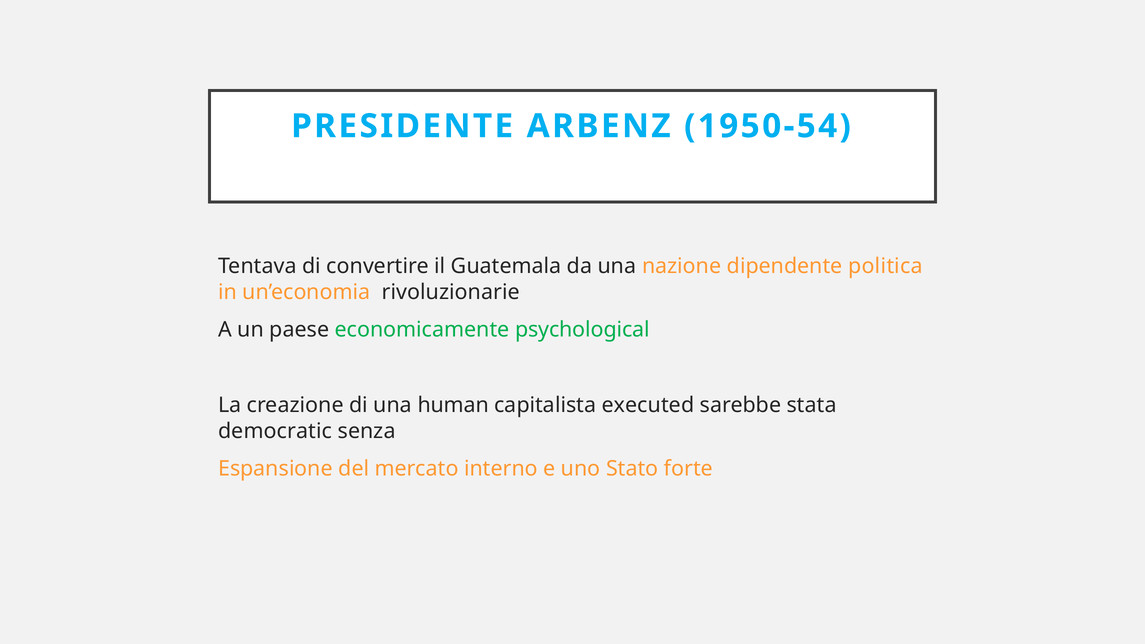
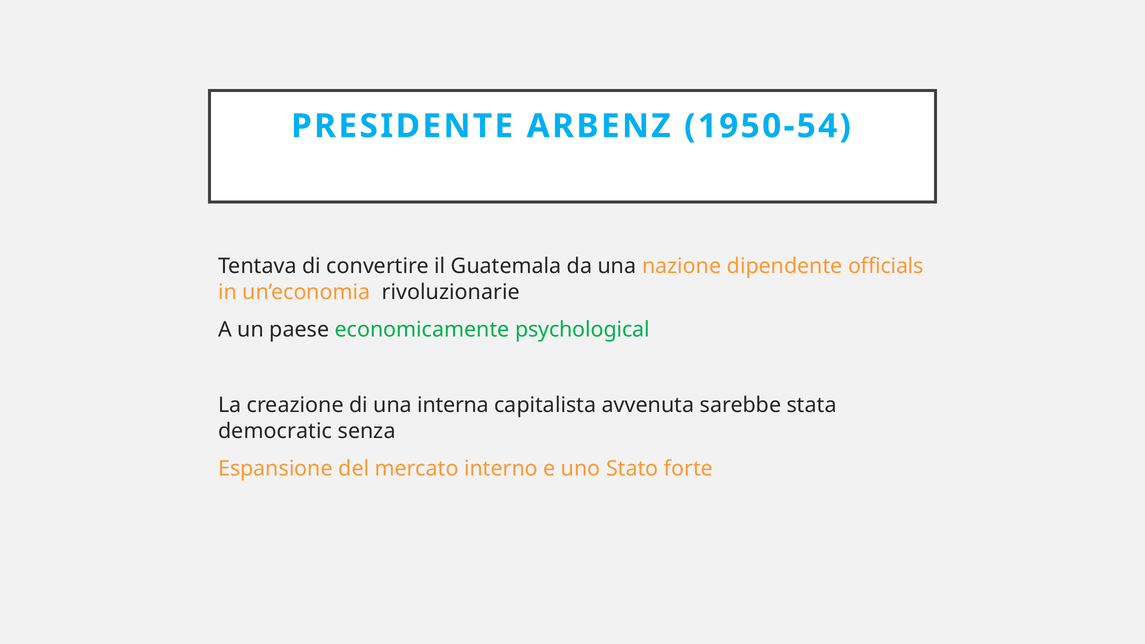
politica: politica -> officials (886, 266)
human: human -> interna (453, 405)
executed: executed -> avvenuta (648, 405)
